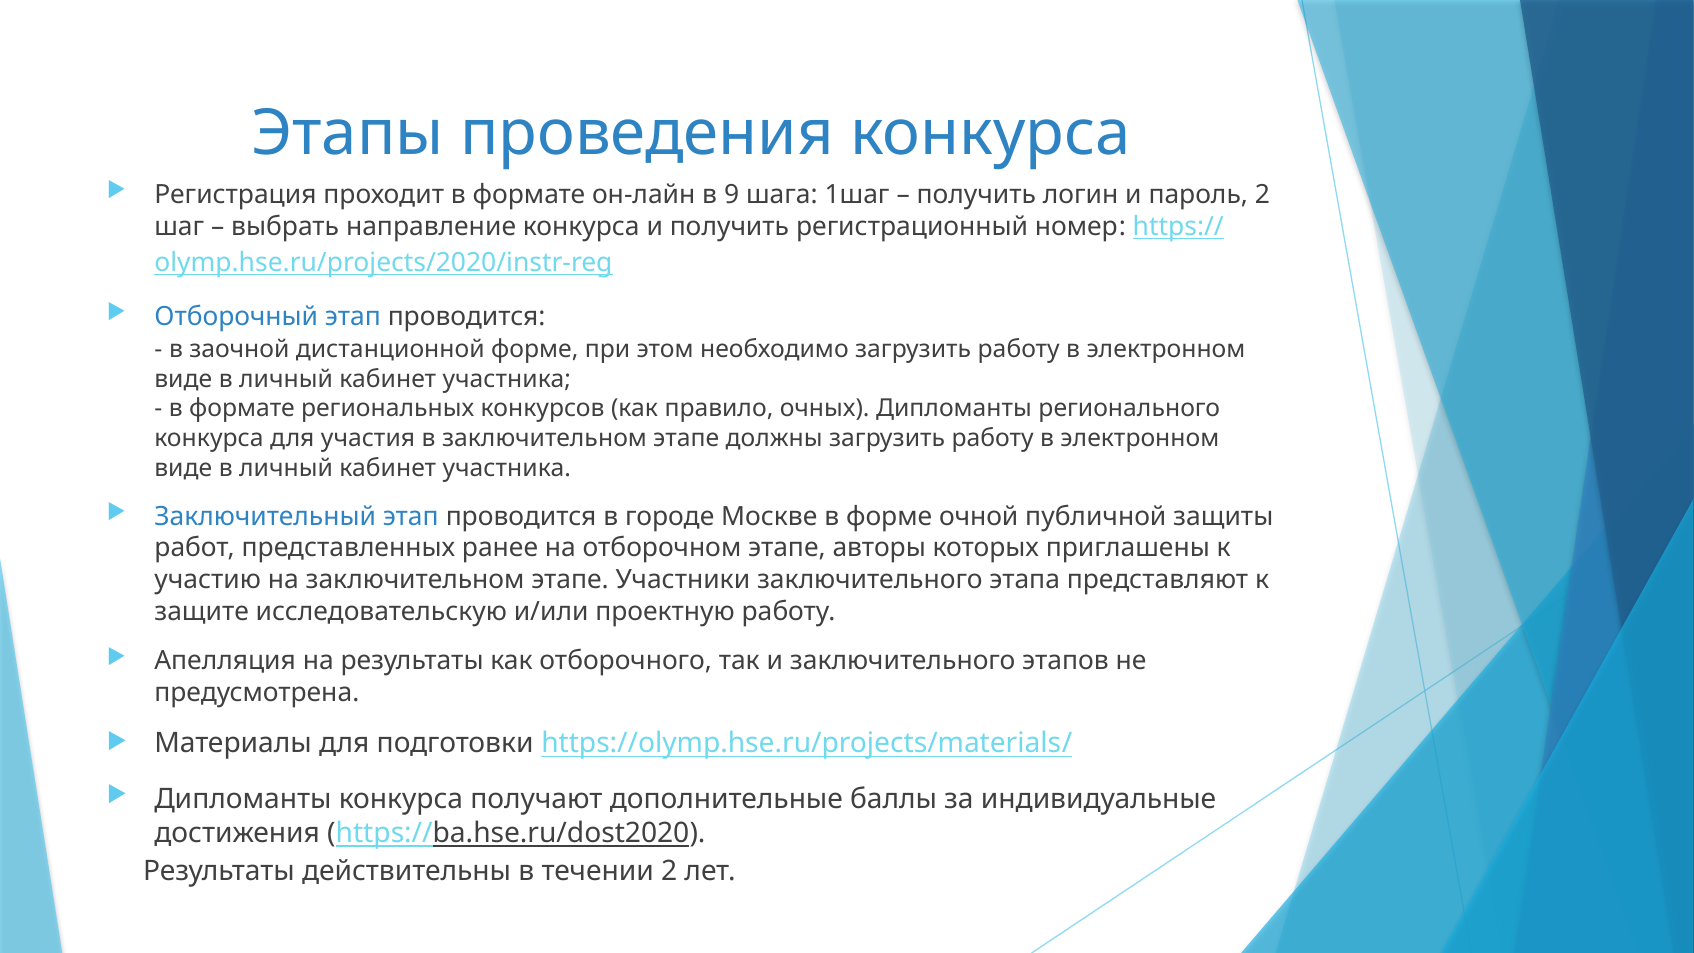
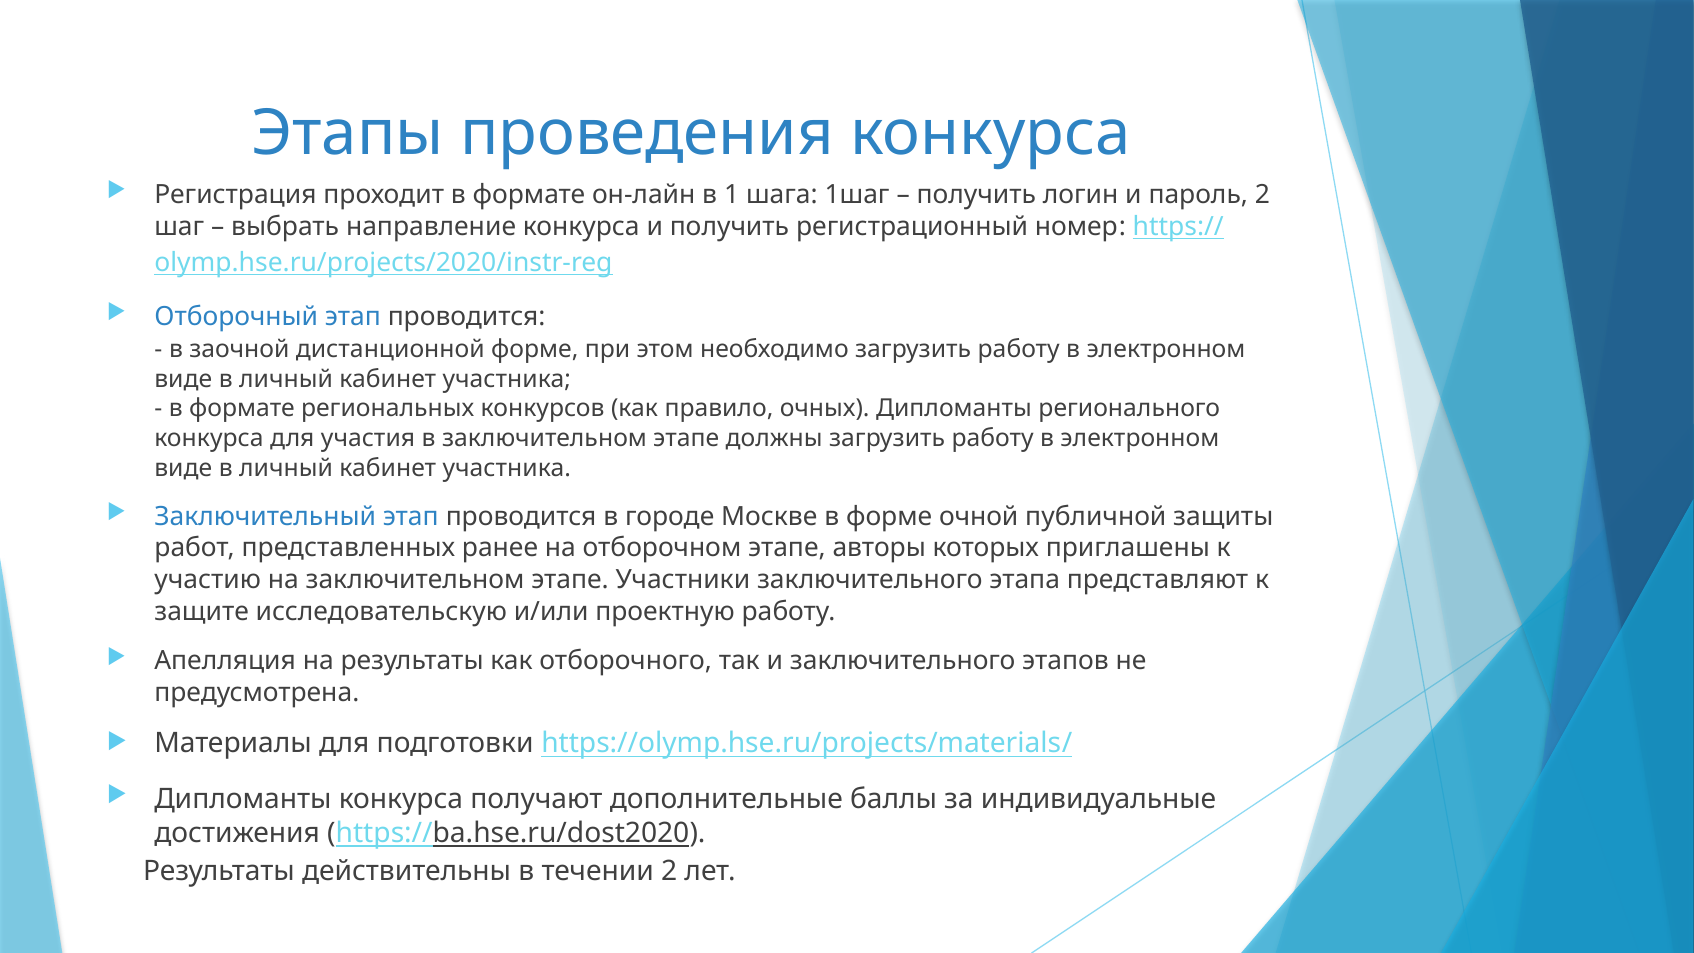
9: 9 -> 1 (732, 195)
